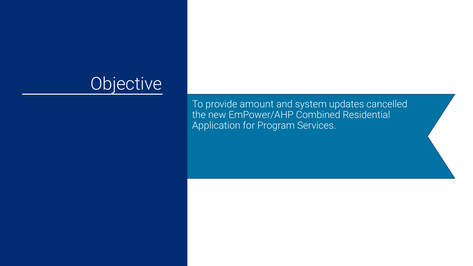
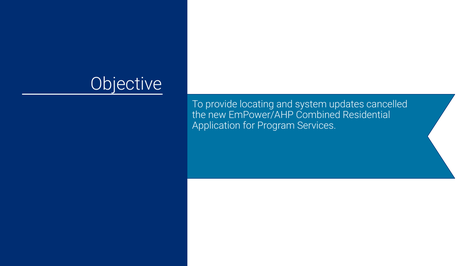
amount: amount -> locating (257, 104)
